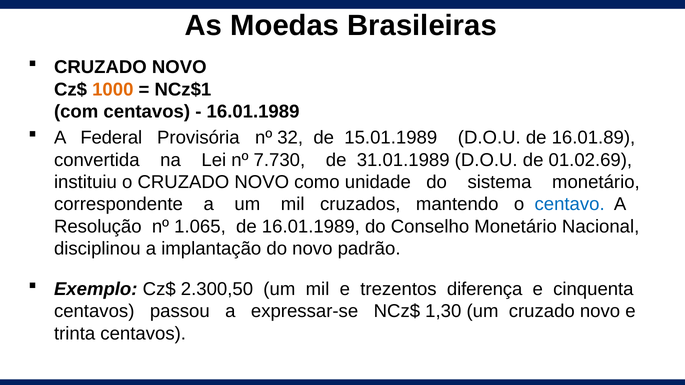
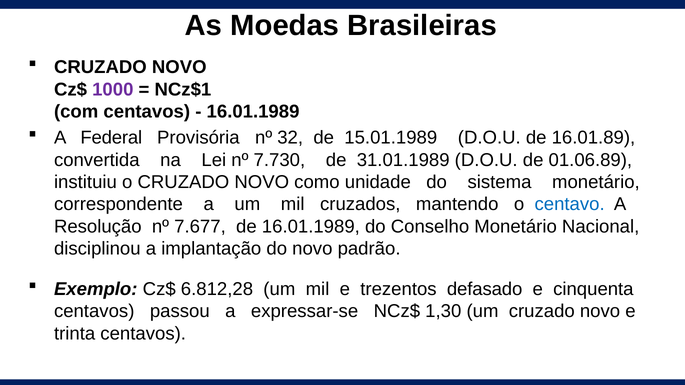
1000 colour: orange -> purple (113, 89)
01.02.69: 01.02.69 -> 01.06.89 (590, 160)
1.065: 1.065 -> 7.677 (200, 227)
2.300,50: 2.300,50 -> 6.812,28 (217, 289)
diferença: diferença -> defasado (485, 289)
